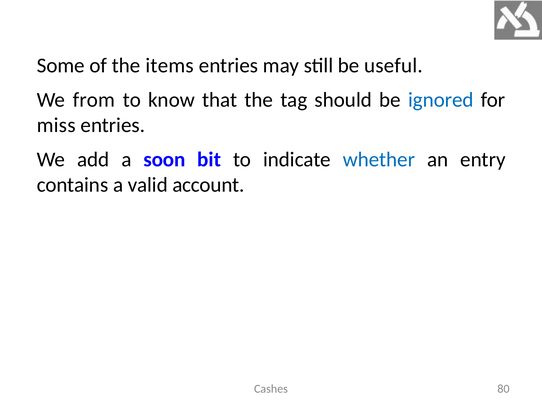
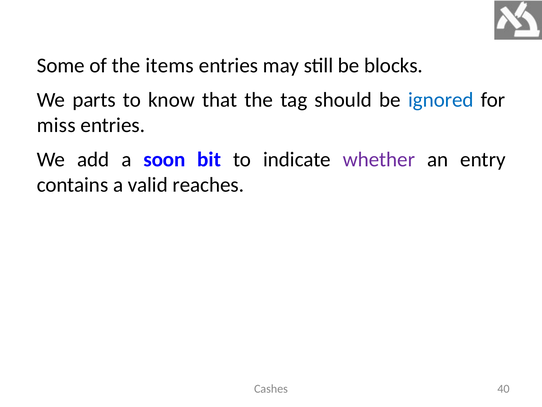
useful: useful -> blocks (394, 65)
from: from -> parts (94, 100)
whether colour: blue -> purple (379, 159)
account: account -> reaches (208, 185)
80: 80 -> 40 (503, 388)
